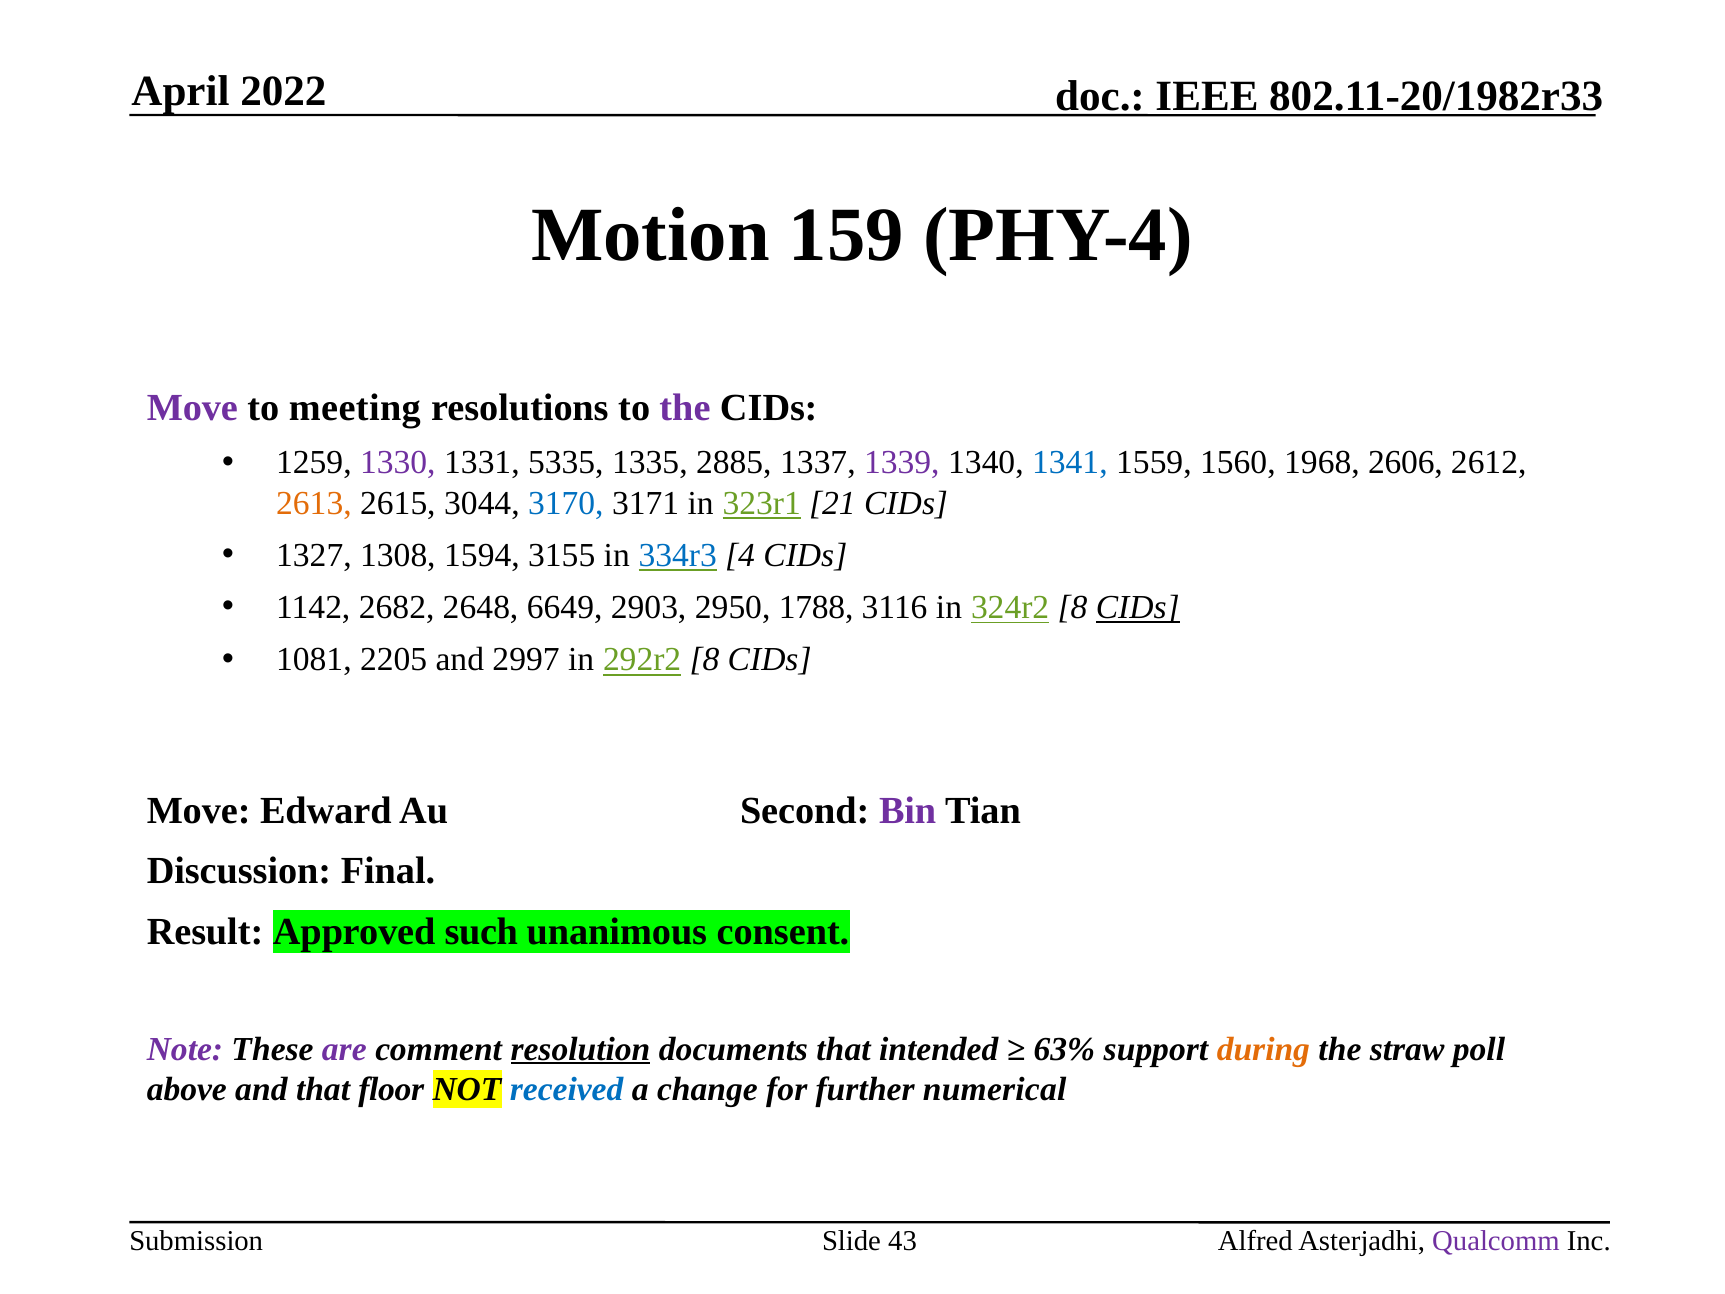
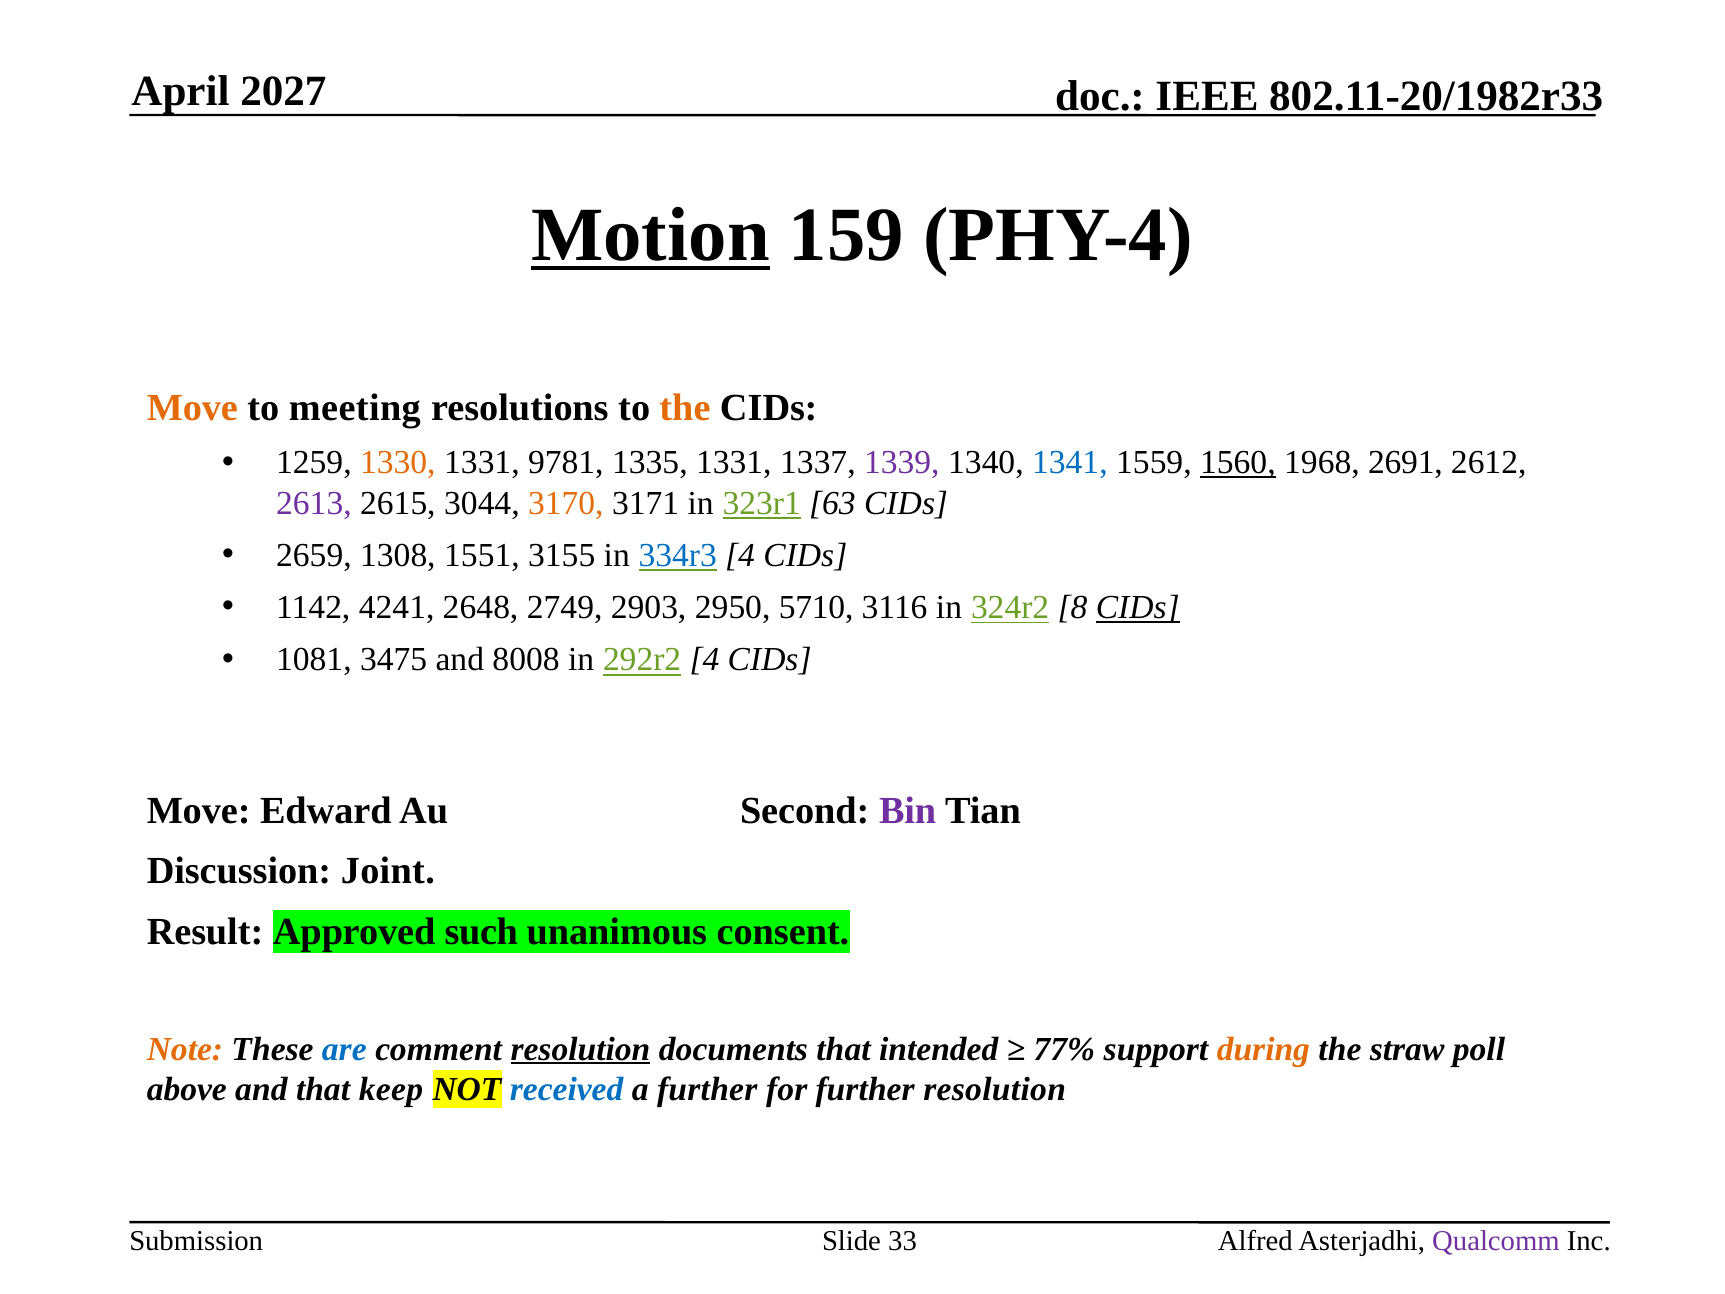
2022: 2022 -> 2027 (283, 91)
Motion underline: none -> present (651, 235)
Move colour: purple -> orange (192, 408)
the colour: purple -> orange (685, 408)
1330 colour: purple -> orange (398, 463)
5335: 5335 -> 9781 (566, 463)
1335 2885: 2885 -> 1331 (734, 463)
1560 underline: none -> present (1238, 463)
2606: 2606 -> 2691 (1405, 463)
2613 colour: orange -> purple (314, 503)
3170 colour: blue -> orange (566, 503)
21: 21 -> 63 (832, 503)
1327: 1327 -> 2659 (314, 555)
1594: 1594 -> 1551 (482, 555)
2682: 2682 -> 4241 (397, 608)
6649: 6649 -> 2749 (565, 608)
1788: 1788 -> 5710 (816, 608)
2205: 2205 -> 3475 (394, 660)
2997: 2997 -> 8008 (526, 660)
292r2 8: 8 -> 4 (704, 660)
Final: Final -> Joint (388, 871)
Note colour: purple -> orange (185, 1049)
are colour: purple -> blue (344, 1049)
63%: 63% -> 77% (1064, 1049)
floor: floor -> keep (391, 1089)
a change: change -> further (707, 1089)
further numerical: numerical -> resolution (995, 1089)
43: 43 -> 33 (903, 1241)
